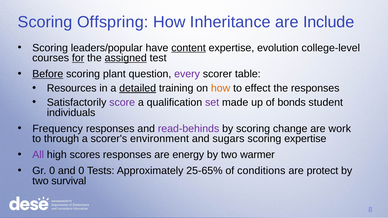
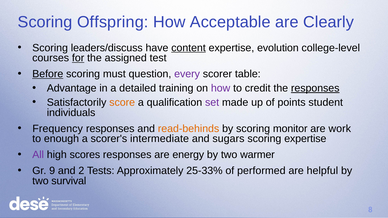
Inheritance: Inheritance -> Acceptable (230, 22)
Include: Include -> Clearly (329, 22)
leaders/popular: leaders/popular -> leaders/discuss (107, 48)
assigned underline: present -> none (126, 58)
plant: plant -> must (114, 74)
Resources: Resources -> Advantage (72, 88)
detailed underline: present -> none (138, 88)
how colour: orange -> purple (221, 88)
effect: effect -> credit (258, 88)
responses underline: none -> present (315, 88)
score colour: purple -> orange (122, 102)
bonds: bonds -> points (292, 102)
read-behinds colour: purple -> orange (189, 129)
change: change -> monitor (290, 129)
through: through -> enough (61, 139)
environment: environment -> intermediate (160, 139)
Gr 0: 0 -> 9 (52, 171)
and 0: 0 -> 2 (81, 171)
25-65%: 25-65% -> 25-33% (204, 171)
conditions: conditions -> performed (261, 171)
protect: protect -> helpful (322, 171)
